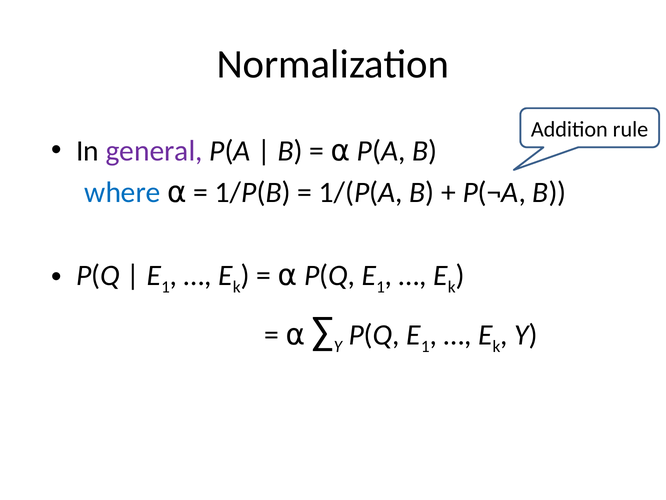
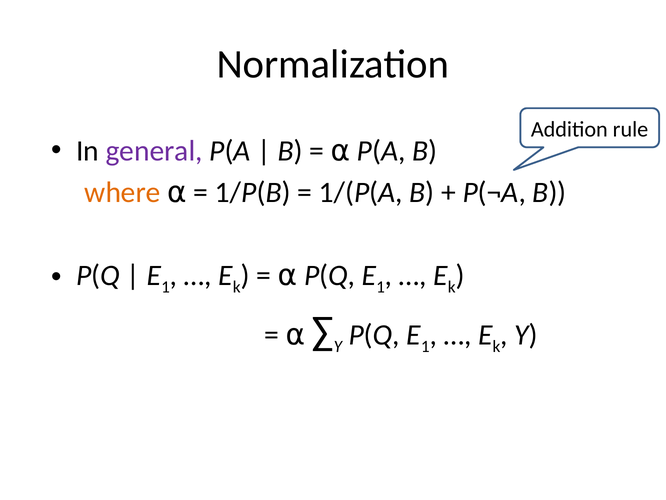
where colour: blue -> orange (123, 192)
